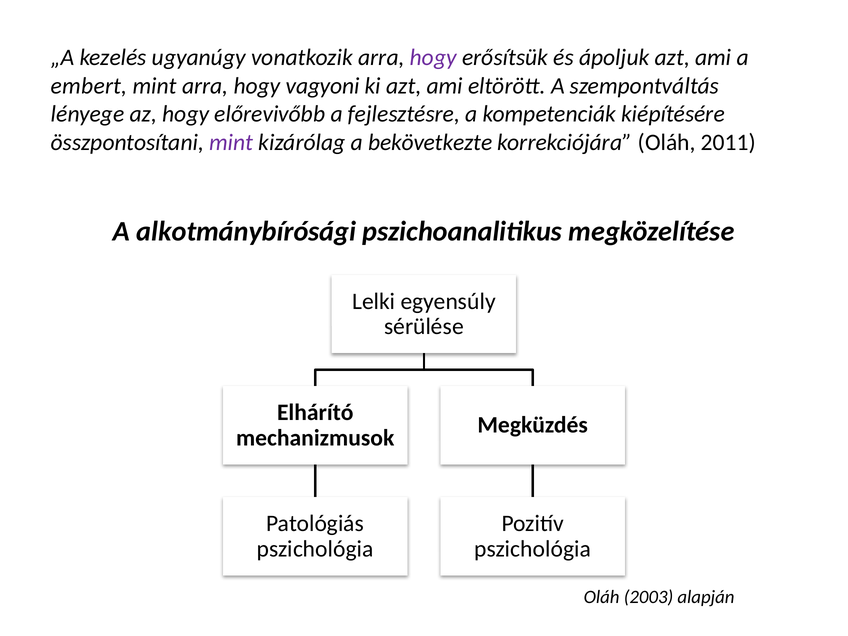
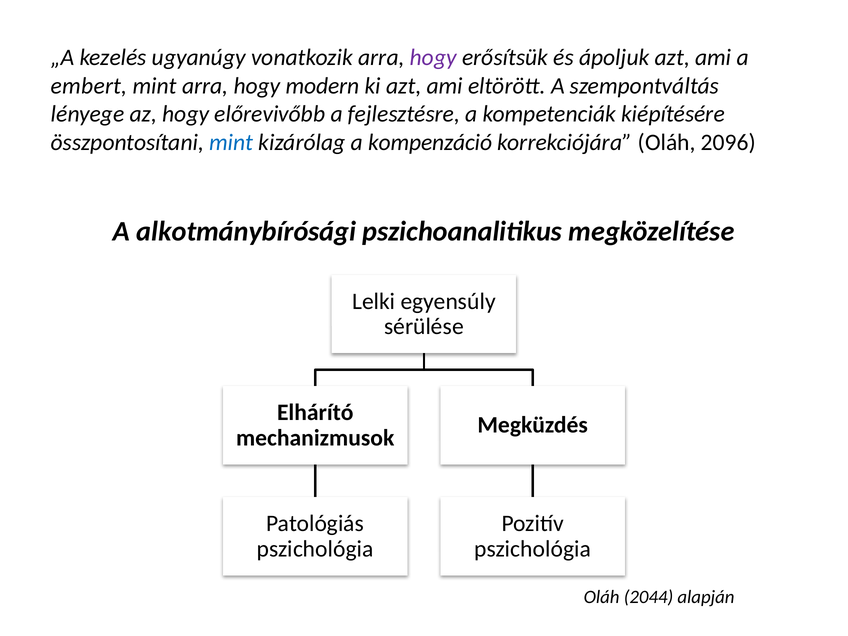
vagyoni: vagyoni -> modern (323, 86)
mint colour: purple -> blue (231, 143)
bekövetkezte: bekövetkezte -> kompenzáció (430, 143)
2011: 2011 -> 2096 (728, 143)
2003: 2003 -> 2044 (649, 597)
